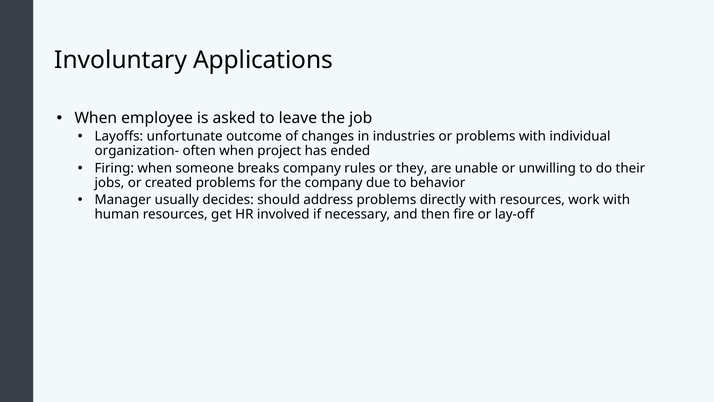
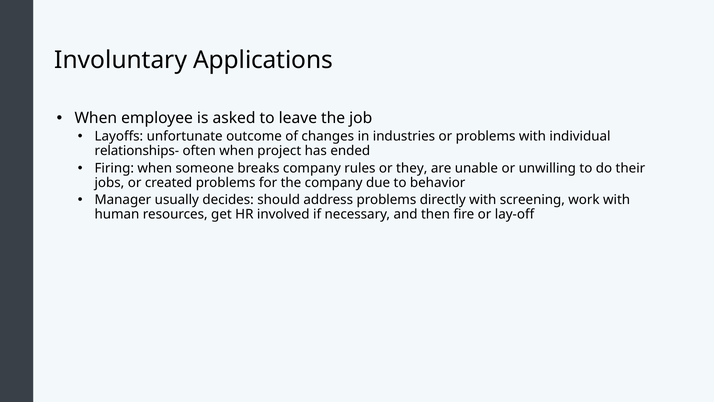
organization-: organization- -> relationships- (137, 151)
with resources: resources -> screening (532, 200)
